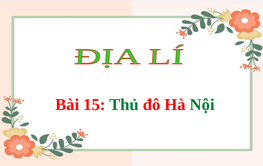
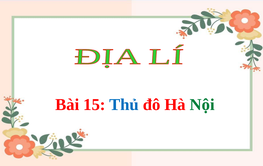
Thủ colour: green -> blue (124, 104)
